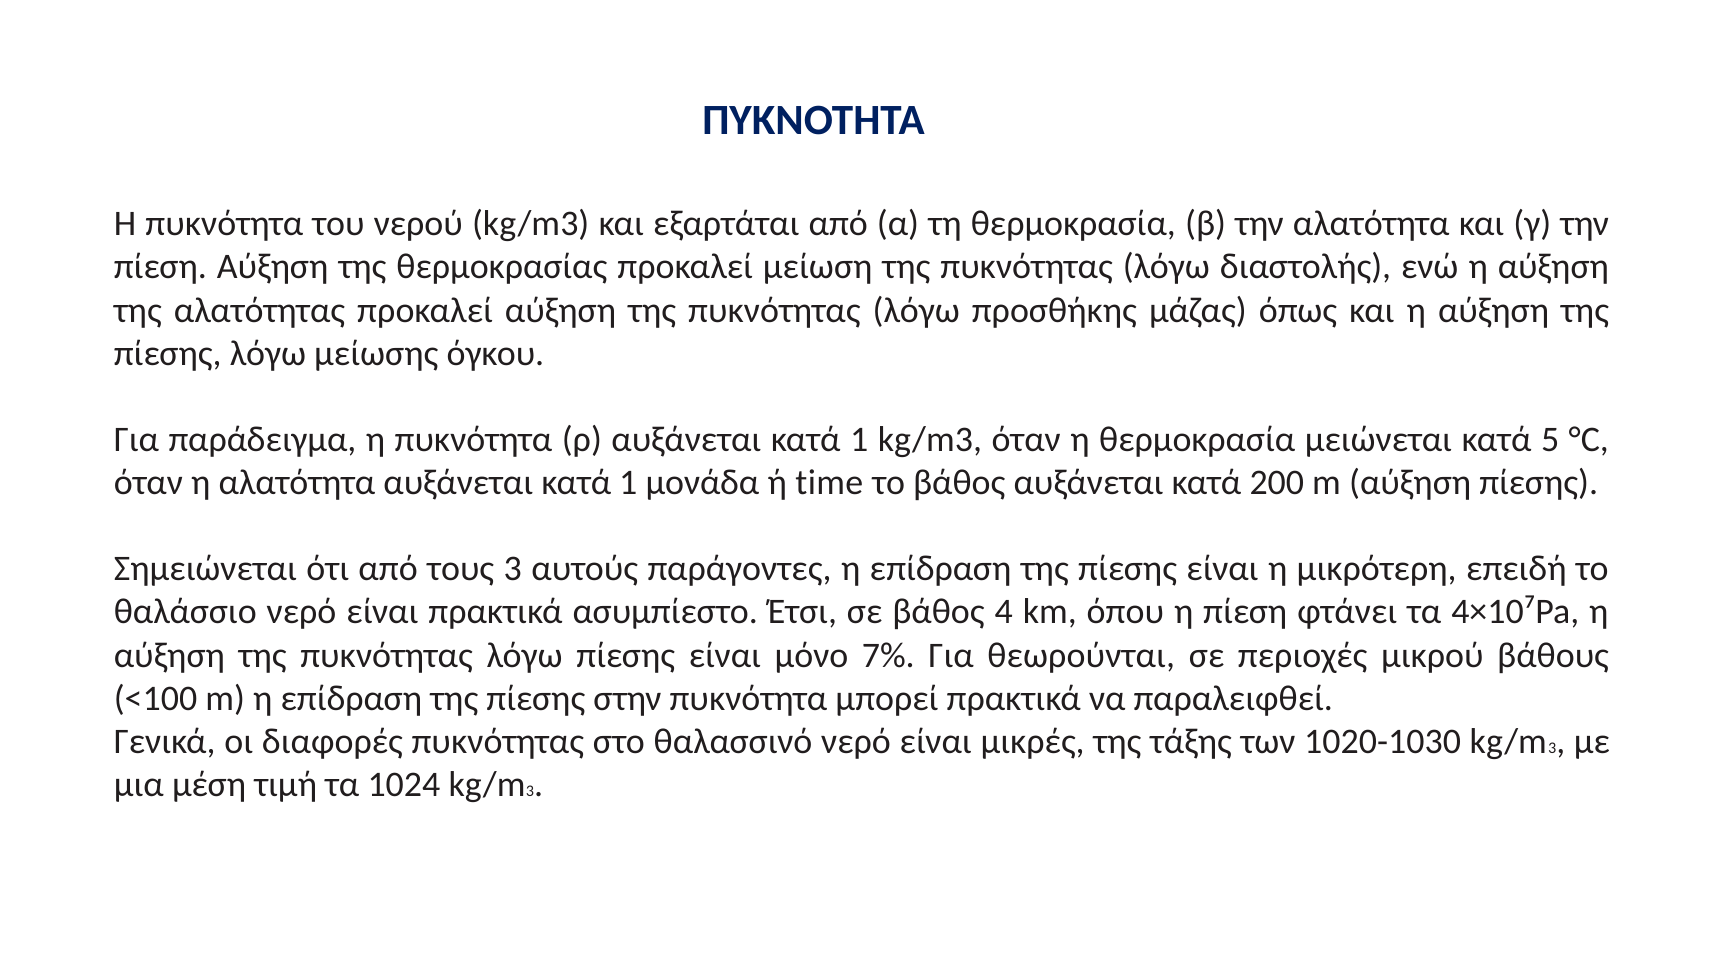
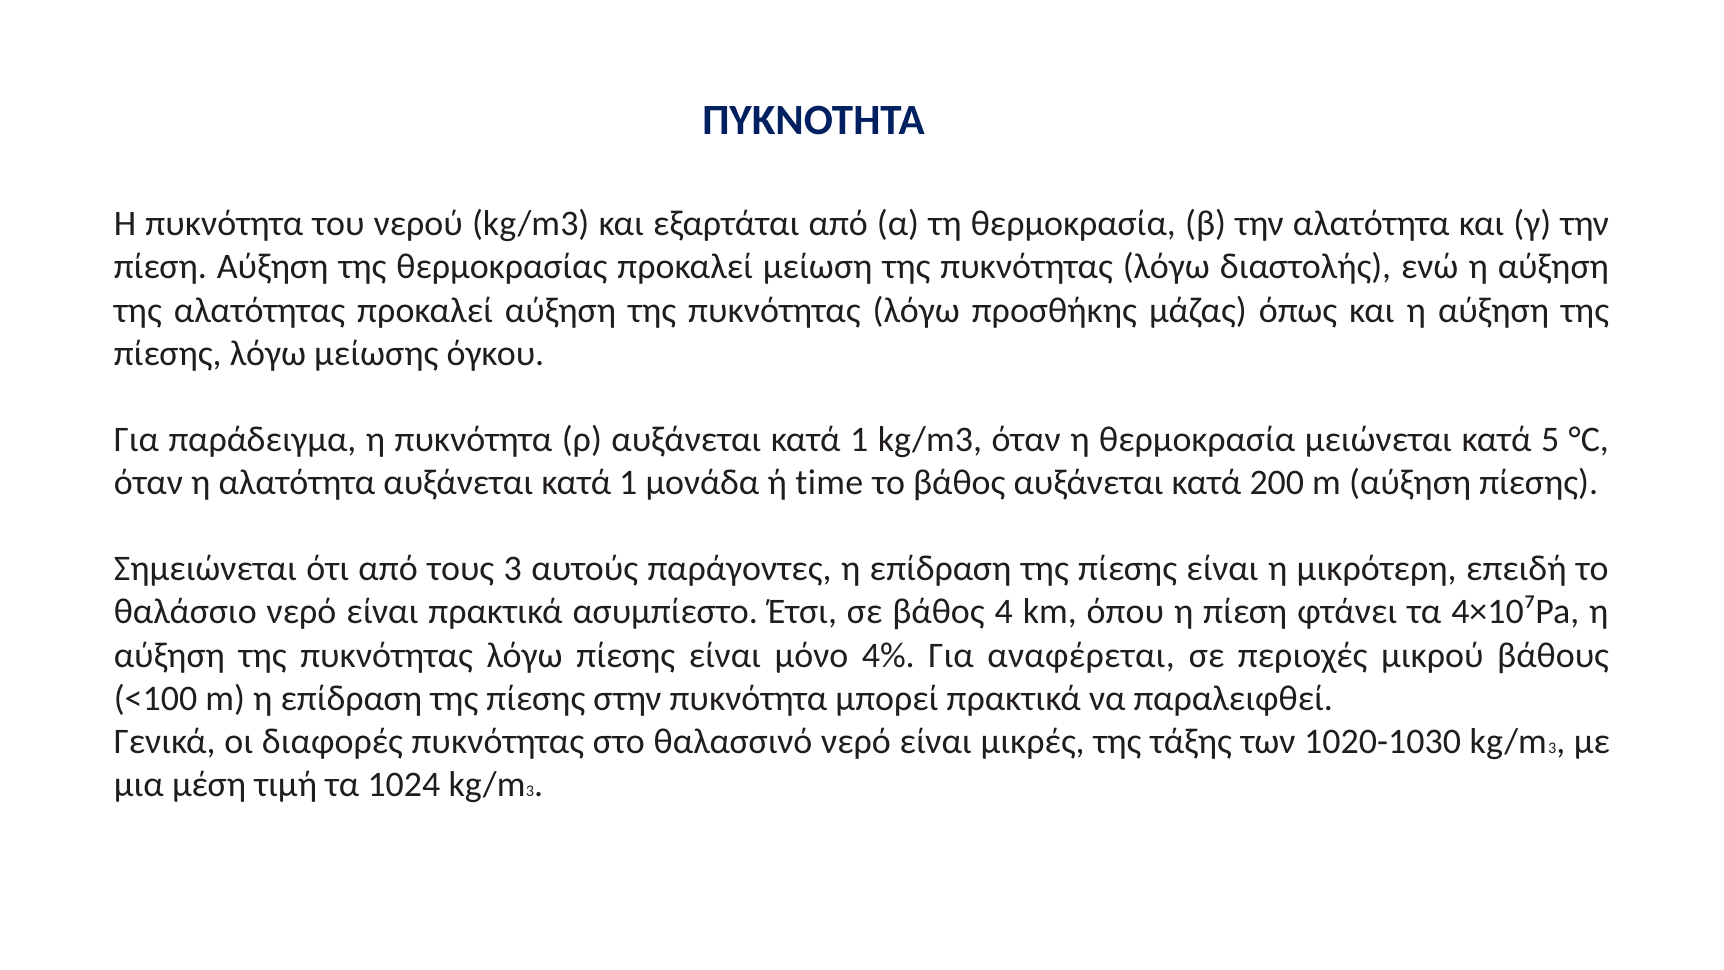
7%: 7% -> 4% (888, 655)
θεωρούνται: θεωρούνται -> αναφέρεται (1081, 655)
